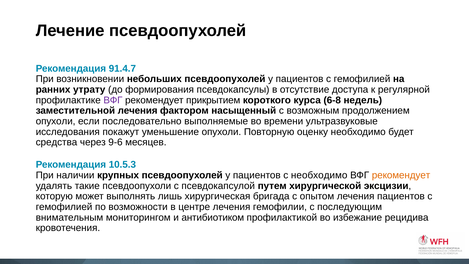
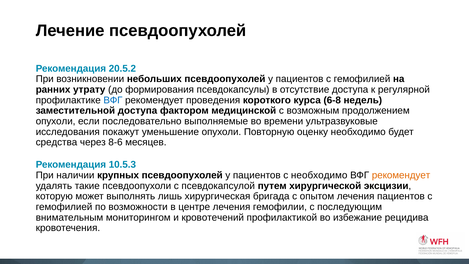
91.4.7: 91.4.7 -> 20.5.2 (122, 68)
ВФГ colour: purple -> blue (113, 100)
прикрытием: прикрытием -> проведения (213, 100)
заместительной лечения: лечения -> доступа (138, 111)
насыщенный: насыщенный -> медицинской (244, 111)
9-6: 9-6 -> 8-6 (115, 142)
антибиотиком: антибиотиком -> кровотечений (213, 217)
